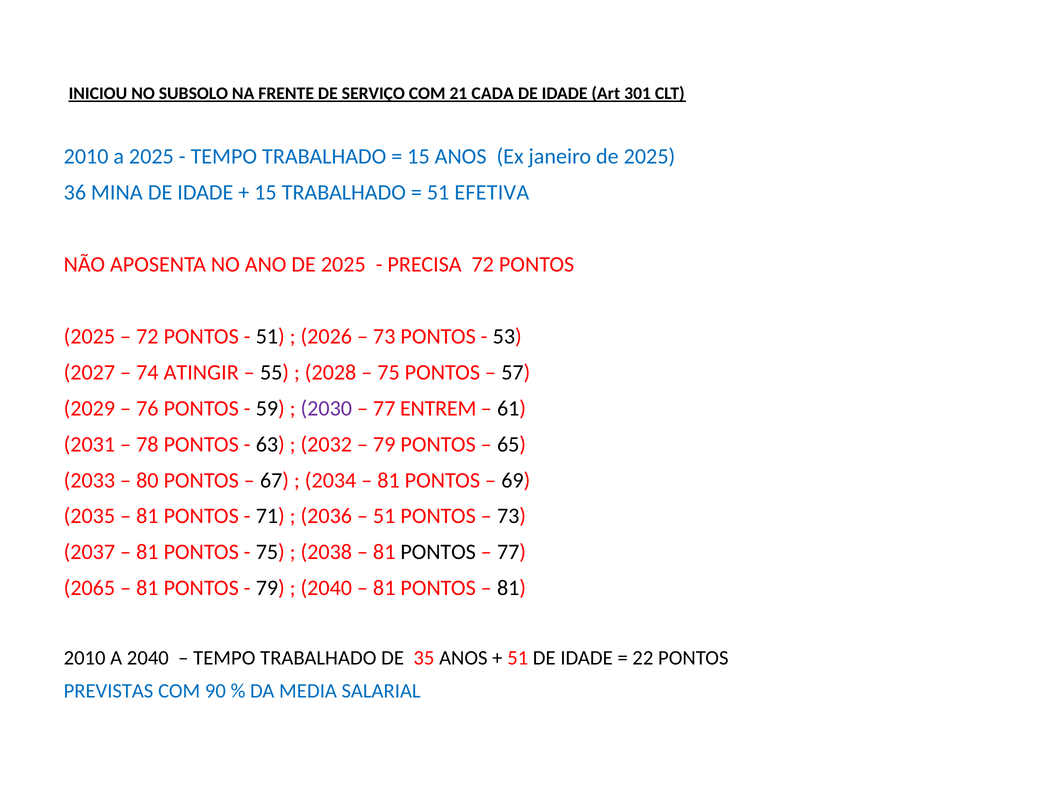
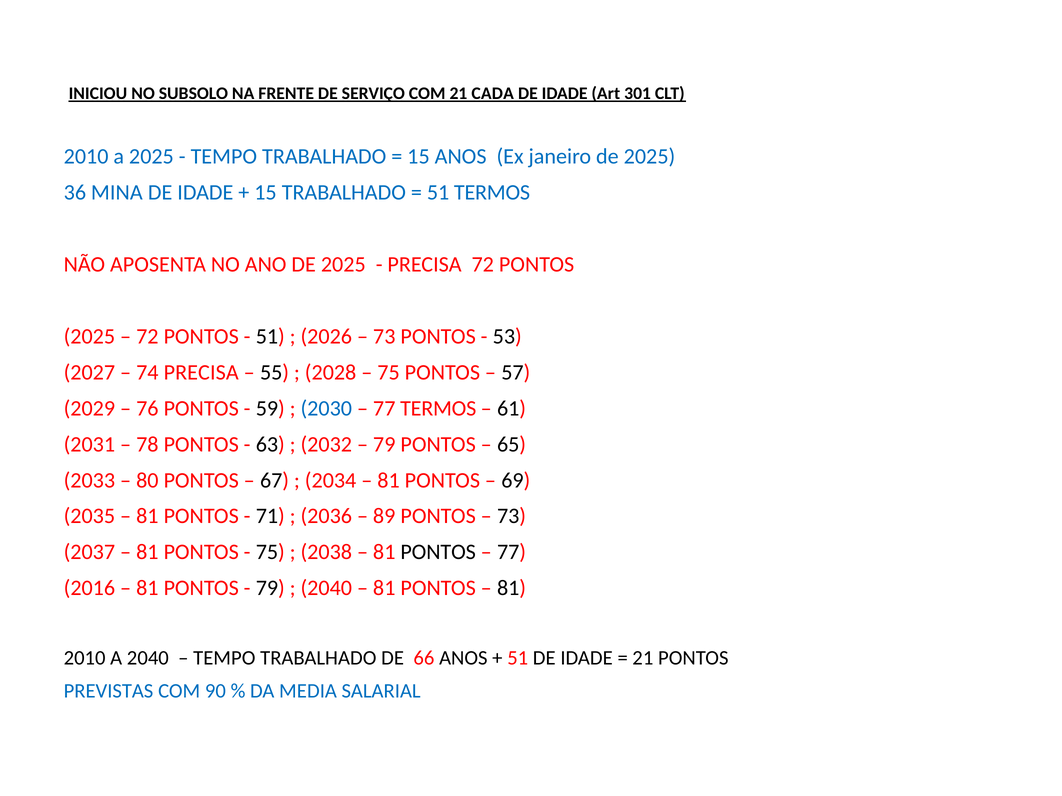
51 EFETIVA: EFETIVA -> TERMOS (492, 193)
74 ATINGIR: ATINGIR -> PRECISA (201, 373)
2030 colour: purple -> blue (326, 409)
77 ENTREM: ENTREM -> TERMOS (438, 409)
51: 51 -> 89 (384, 517)
2065: 2065 -> 2016 (89, 589)
35: 35 -> 66 (424, 658)
22: 22 -> 21 (643, 658)
